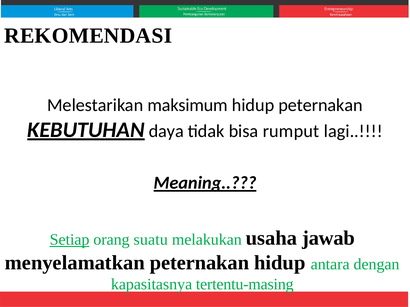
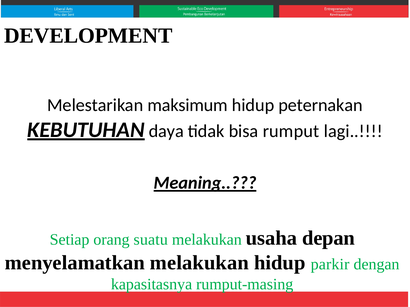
REKOMENDASI: REKOMENDASI -> DEVELOPMENT (88, 36)
Setiap underline: present -> none (70, 240)
jawab: jawab -> depan (329, 238)
menyelamatkan peternakan: peternakan -> melakukan (199, 263)
antara: antara -> parkir (330, 265)
tertentu-masing: tertentu-masing -> rumput-masing (245, 285)
